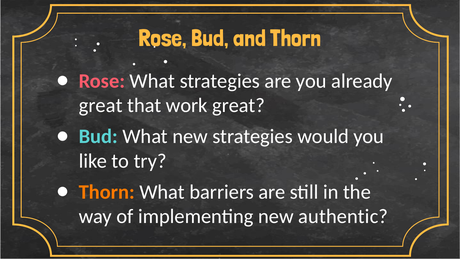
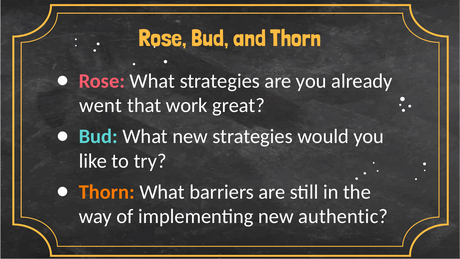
great: great -> went (101, 105)
